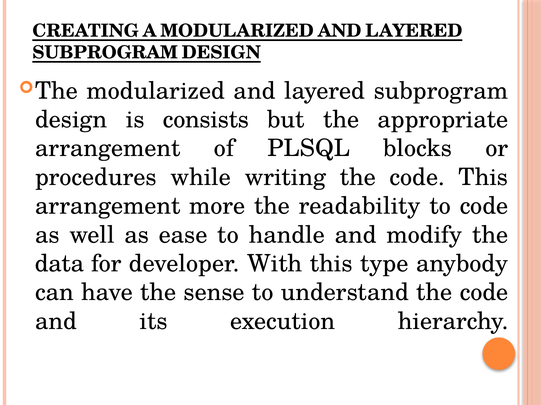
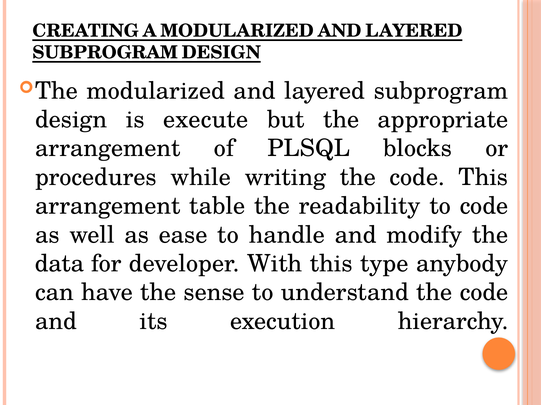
consists: consists -> execute (206, 120)
more: more -> table (217, 206)
